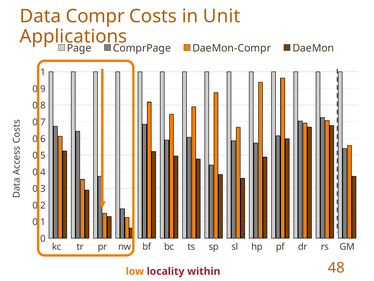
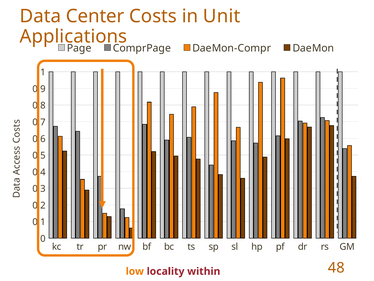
Compr: Compr -> Center (95, 16)
